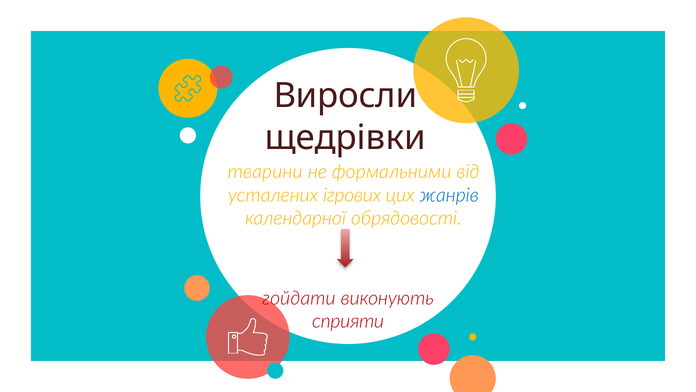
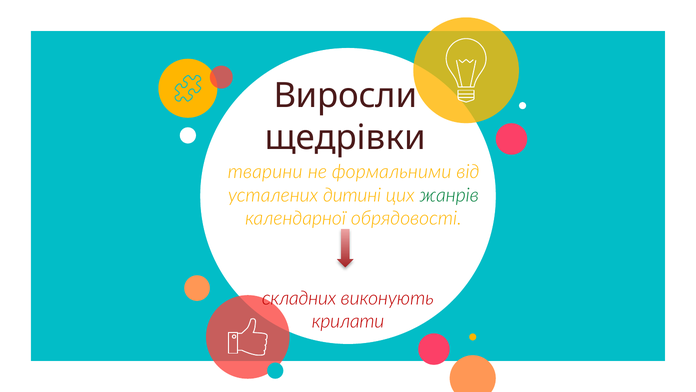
ігрових: ігрових -> дитині (352, 195)
жанрів colour: blue -> green (449, 195)
гойдати: гойдати -> складних (299, 298)
сприяти: сприяти -> крилати (348, 321)
